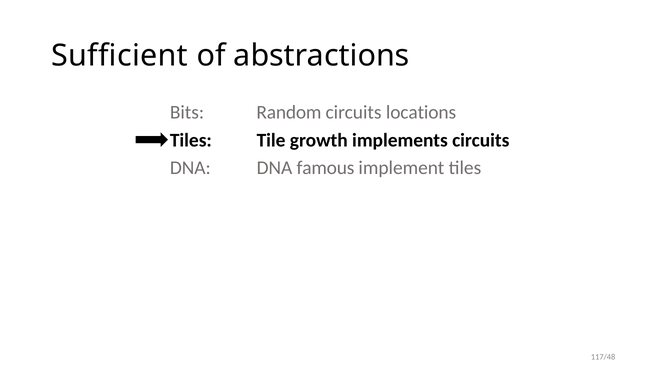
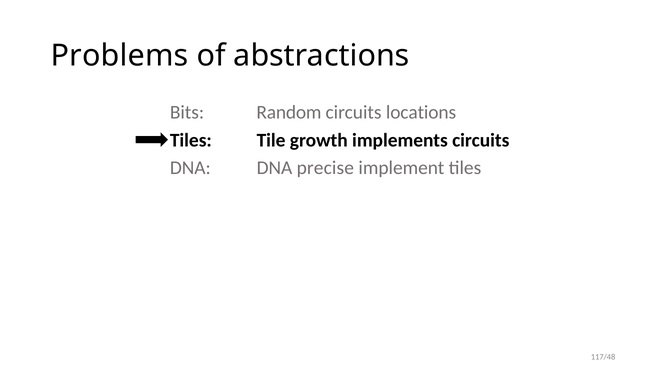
Sufficient: Sufficient -> Problems (120, 56)
famous: famous -> precise (325, 168)
